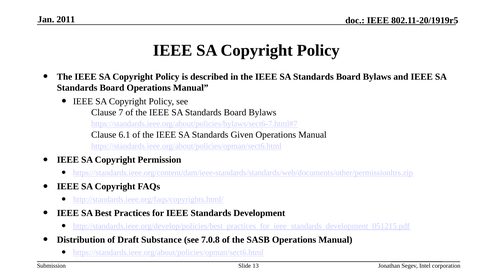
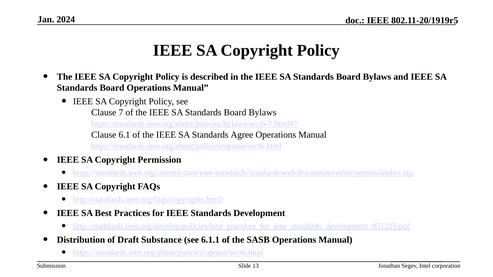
2011: 2011 -> 2024 (66, 20)
Given: Given -> Agree (242, 135)
7.0.8: 7.0.8 -> 6.1.1 (210, 240)
